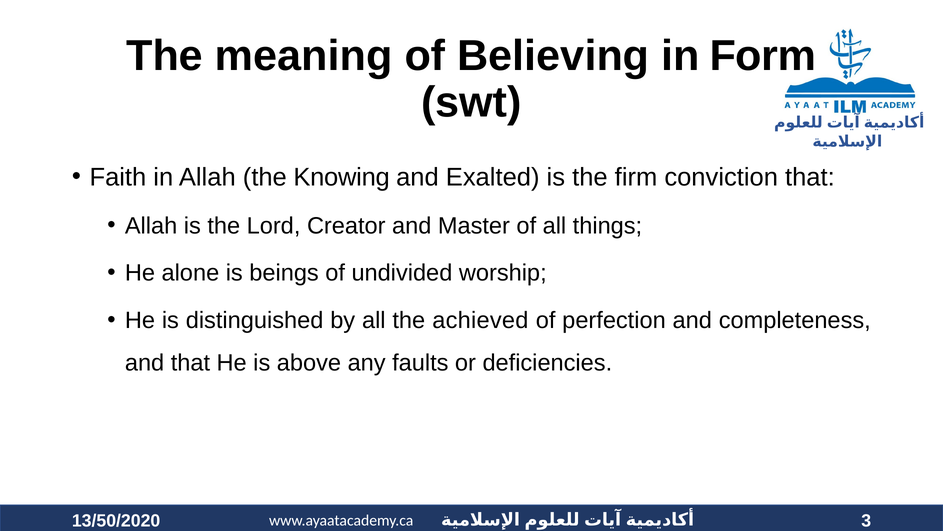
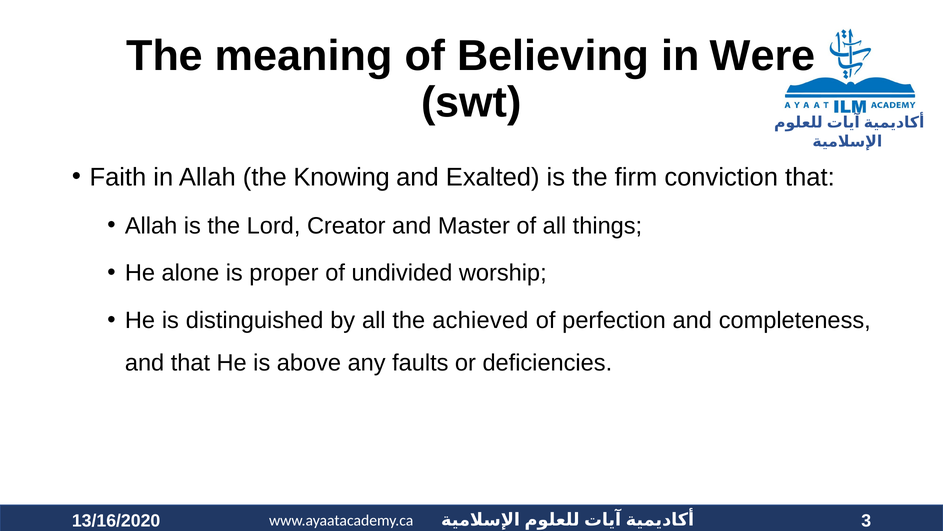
Form: Form -> Were (763, 56)
beings: beings -> proper (284, 273)
13/50/2020: 13/50/2020 -> 13/16/2020 (116, 520)
